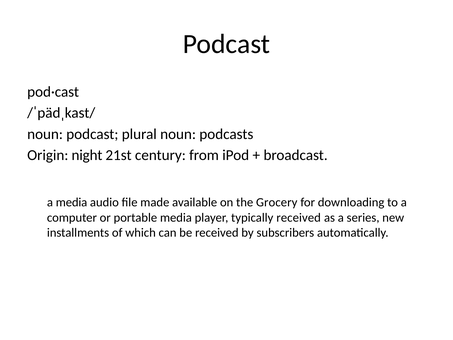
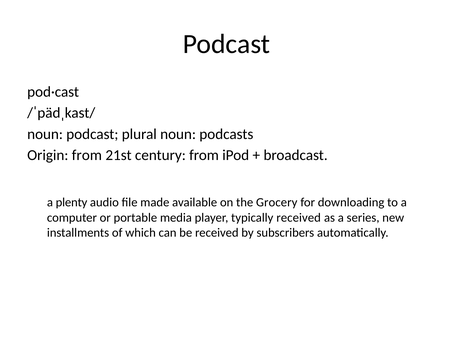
Origin night: night -> from (87, 155)
a media: media -> plenty (72, 202)
